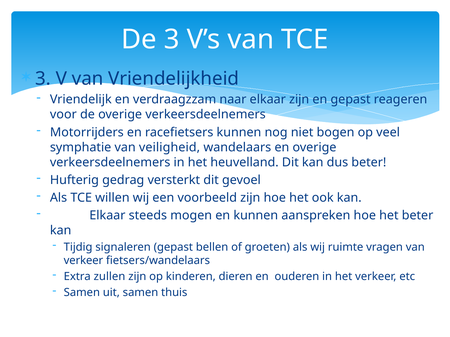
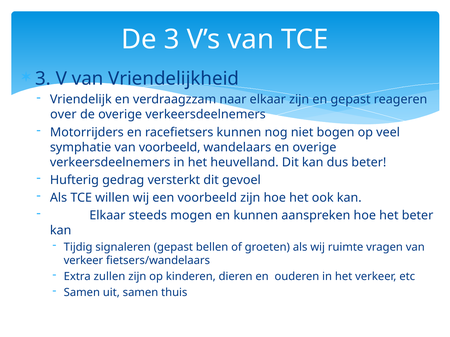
voor: voor -> over (63, 115)
van veiligheid: veiligheid -> voorbeeld (170, 147)
